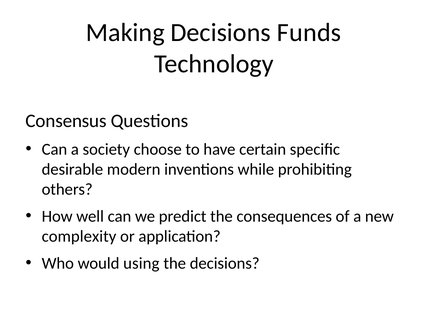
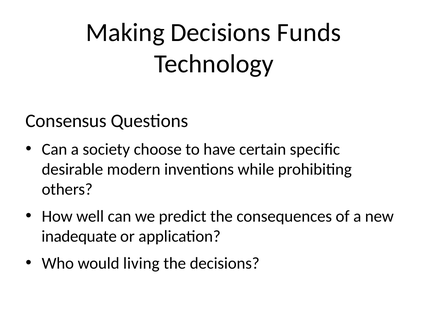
complexity: complexity -> inadequate (79, 236)
using: using -> living (141, 263)
